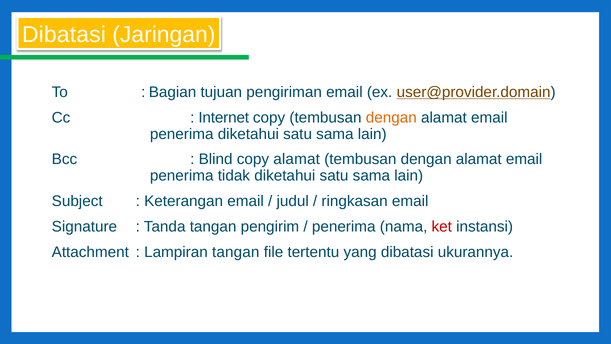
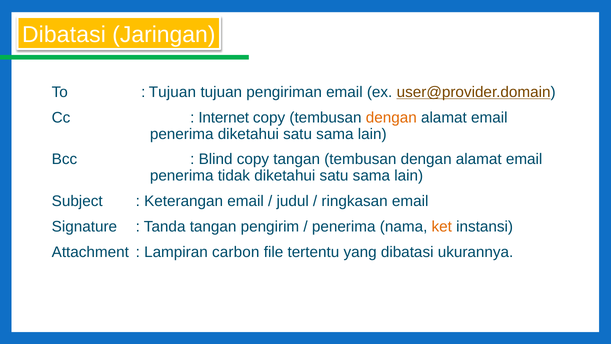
Bagian: Bagian -> Tujuan (172, 92)
copy alamat: alamat -> tangan (297, 159)
ket colour: red -> orange (442, 227)
Lampiran tangan: tangan -> carbon (236, 252)
